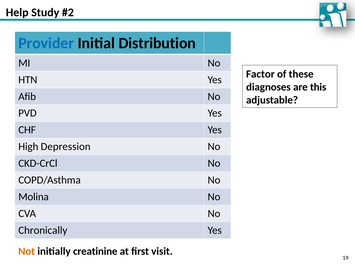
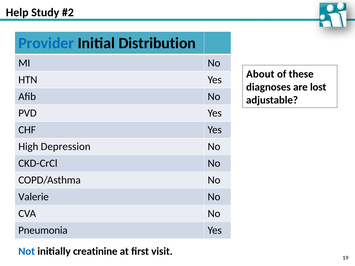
Factor: Factor -> About (260, 74)
this: this -> lost (318, 87)
Molina: Molina -> Valerie (34, 197)
Chronically: Chronically -> Pneumonia (43, 231)
Not colour: orange -> blue (27, 252)
